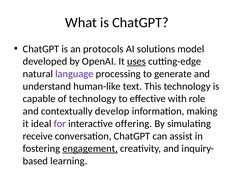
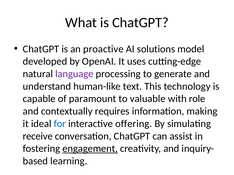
protocols: protocols -> proactive (103, 49)
uses underline: present -> none (136, 62)
of technology: technology -> paramount (93, 99)
effective: effective -> valuable (148, 99)
develop: develop -> requires (112, 112)
for colour: purple -> blue (60, 124)
